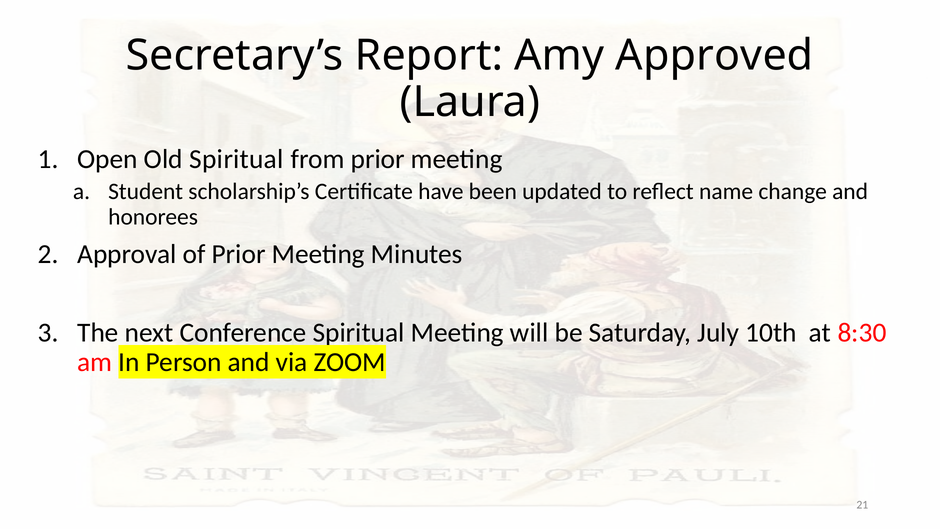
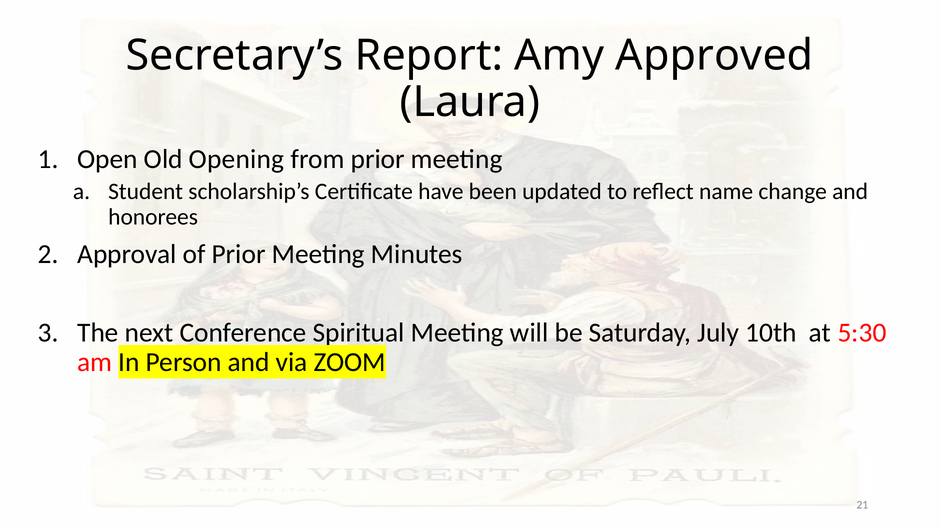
Old Spiritual: Spiritual -> Opening (237, 159)
8:30: 8:30 -> 5:30 (862, 333)
